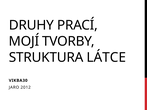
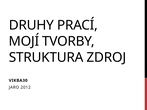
LÁTCE: LÁTCE -> ZDROJ (106, 58)
